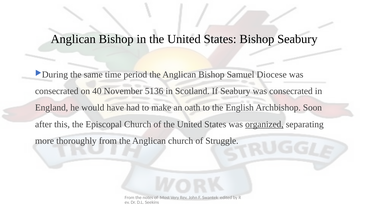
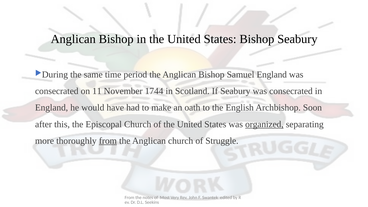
Samuel Diocese: Diocese -> England (272, 75)
40: 40 -> 11 (97, 91)
5136: 5136 -> 1744 (154, 91)
from underline: none -> present (108, 141)
